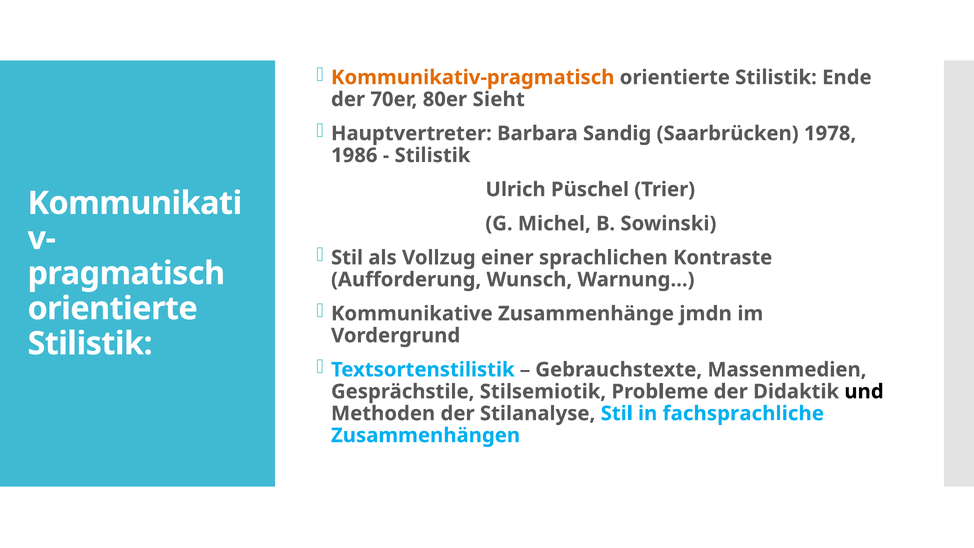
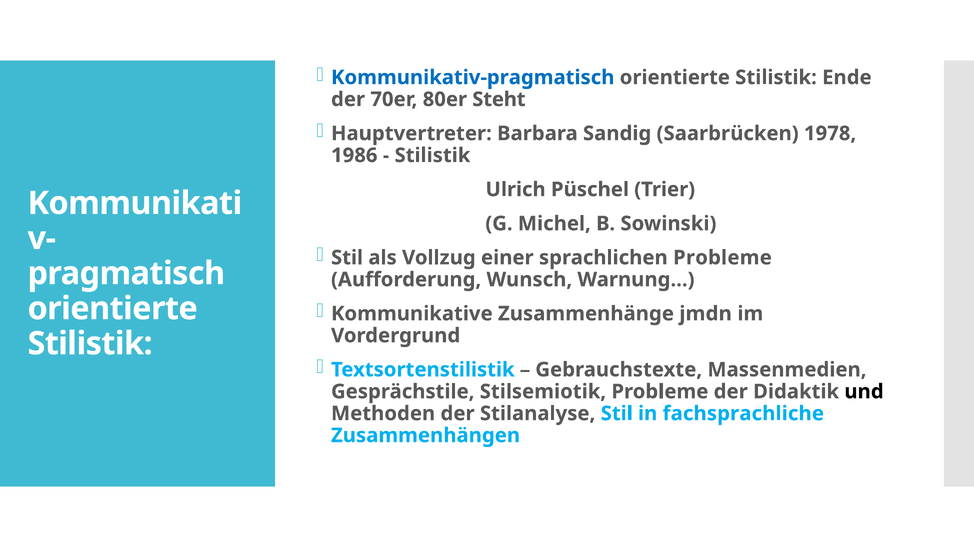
Kommunikativ-pragmatisch colour: orange -> blue (473, 77)
Sieht: Sieht -> Steht (499, 99)
sprachlichen Kontraste: Kontraste -> Probleme (722, 258)
